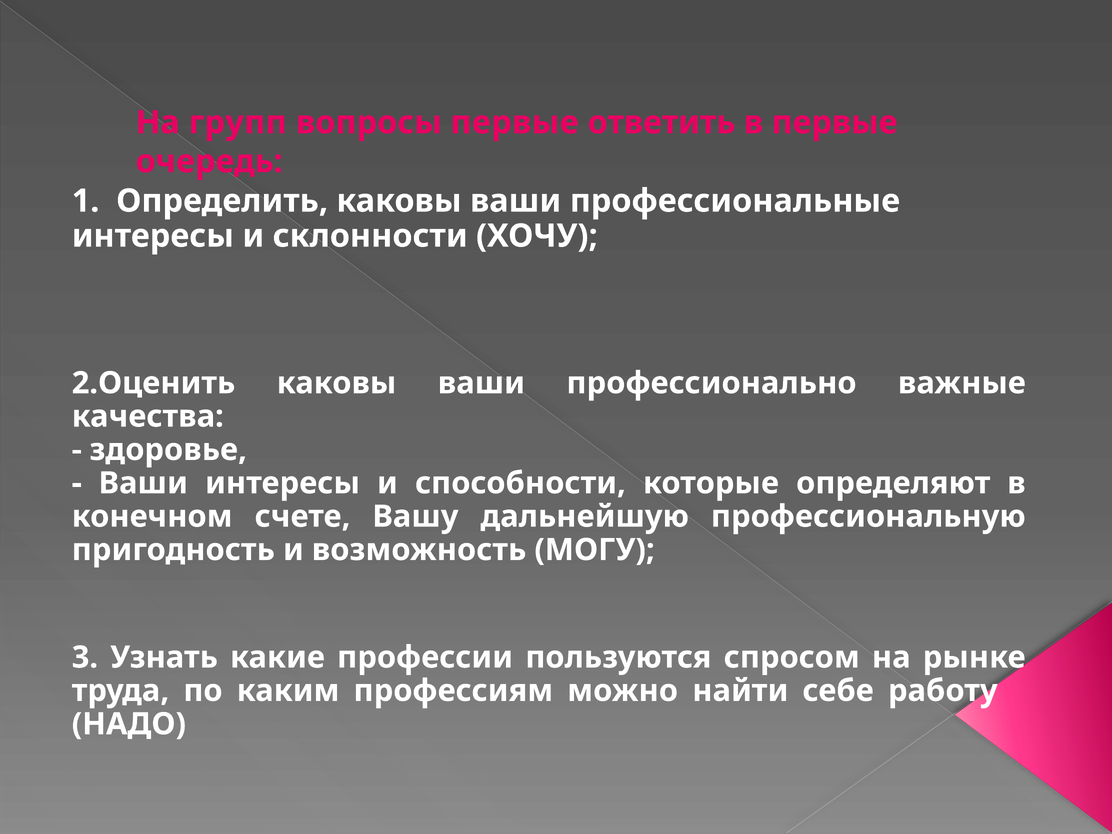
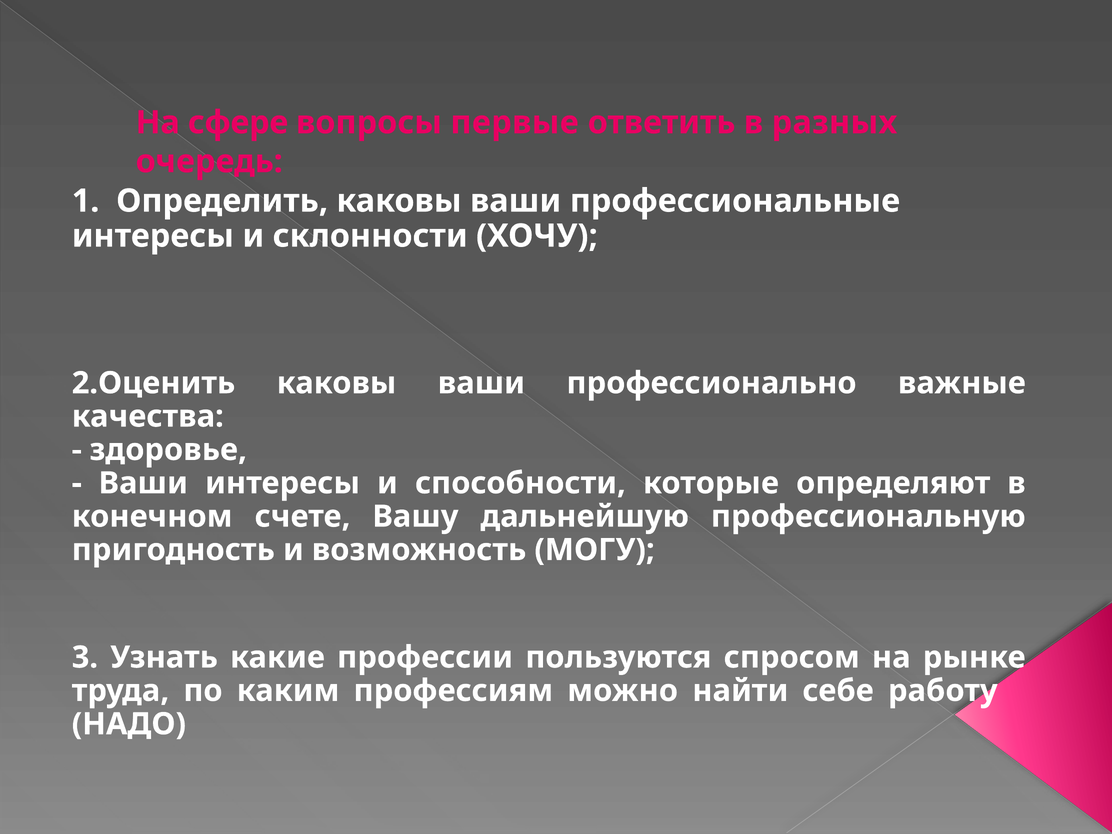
групп: групп -> сфере (238, 123)
в первые: первые -> разных (834, 123)
